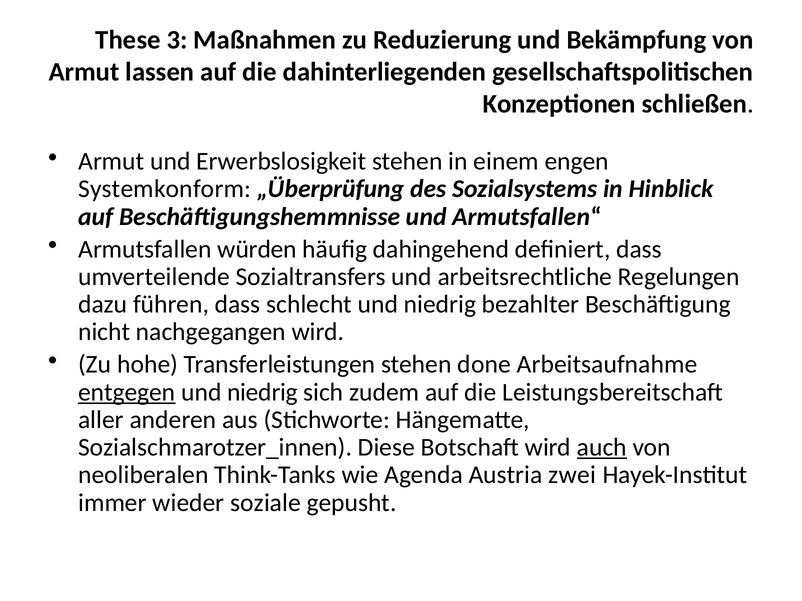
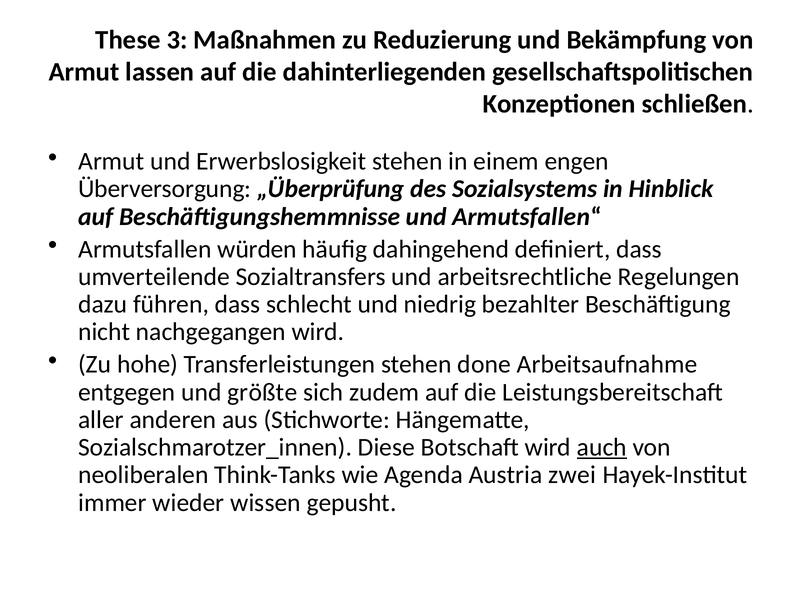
Systemkonform: Systemkonform -> Überversorgung (165, 189)
entgegen underline: present -> none (127, 392)
niedrig: niedrig -> größte (262, 392)
soziale: soziale -> wissen (266, 503)
